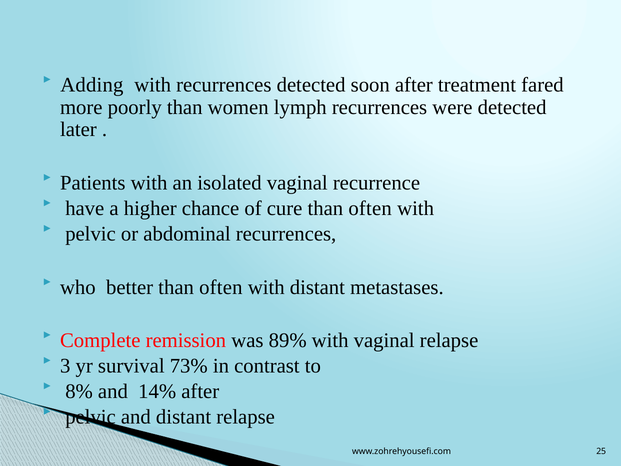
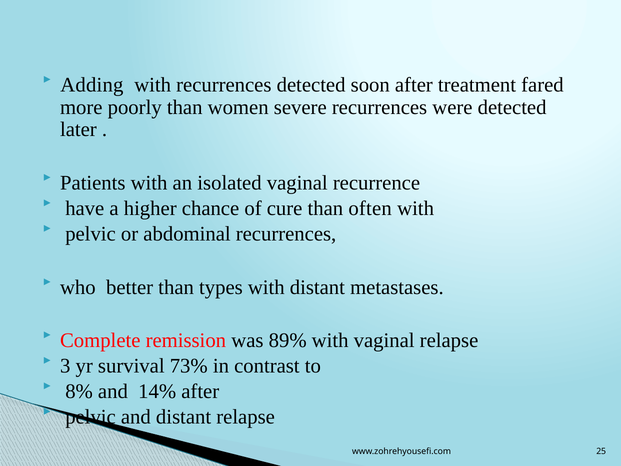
lymph: lymph -> severe (300, 107)
better than often: often -> types (221, 287)
